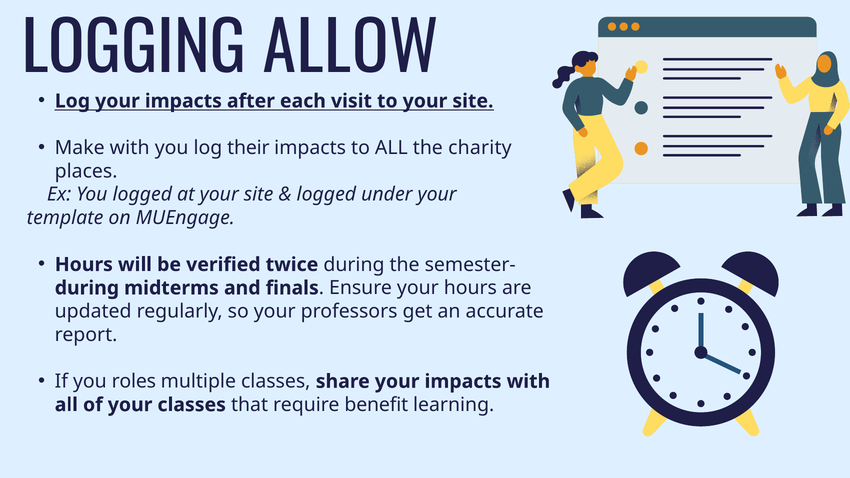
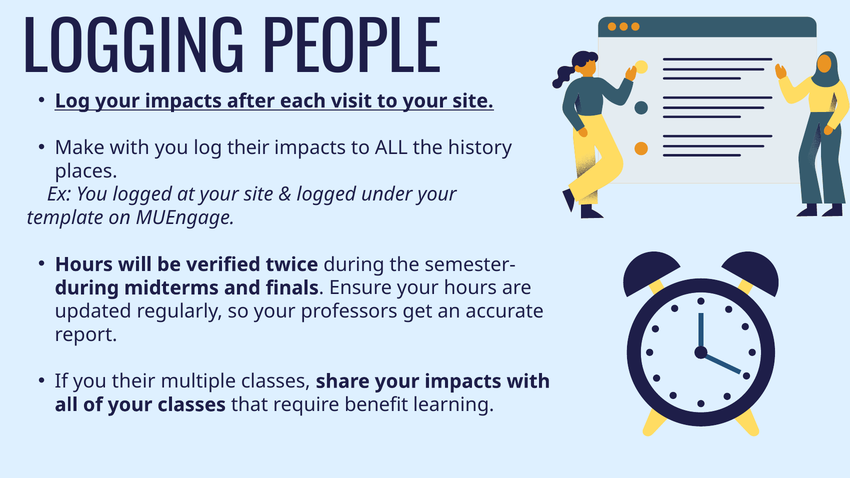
ALLOW: ALLOW -> PEOPLE (351, 50)
charity: charity -> history (480, 148)
you roles: roles -> their (134, 382)
